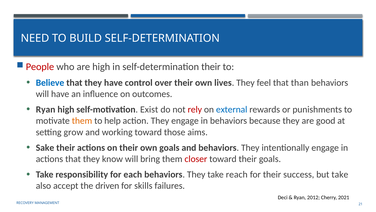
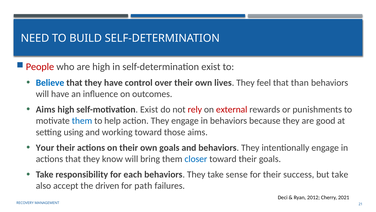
self-determination their: their -> exist (211, 67)
Ryan: Ryan -> Aims (46, 109)
external colour: blue -> red (232, 109)
them colour: orange -> blue (82, 121)
grow: grow -> using (74, 132)
Sake: Sake -> Your (45, 147)
closer colour: red -> blue (196, 159)
reach: reach -> sense (237, 174)
skills: skills -> path (143, 185)
